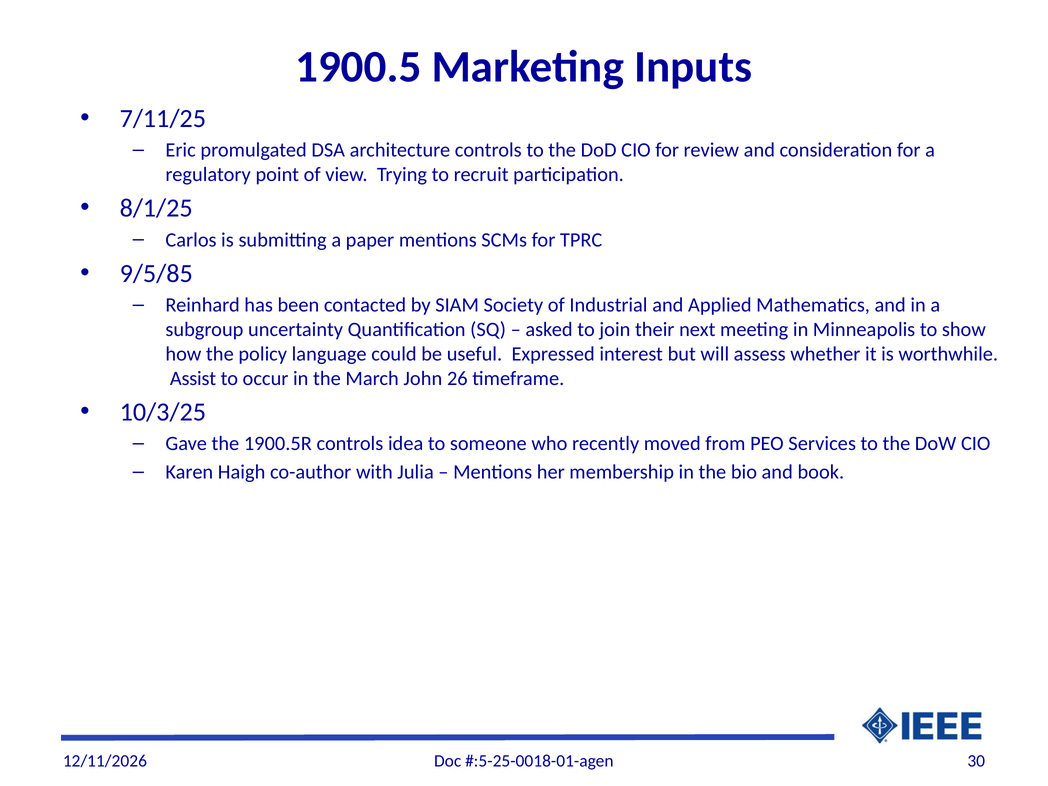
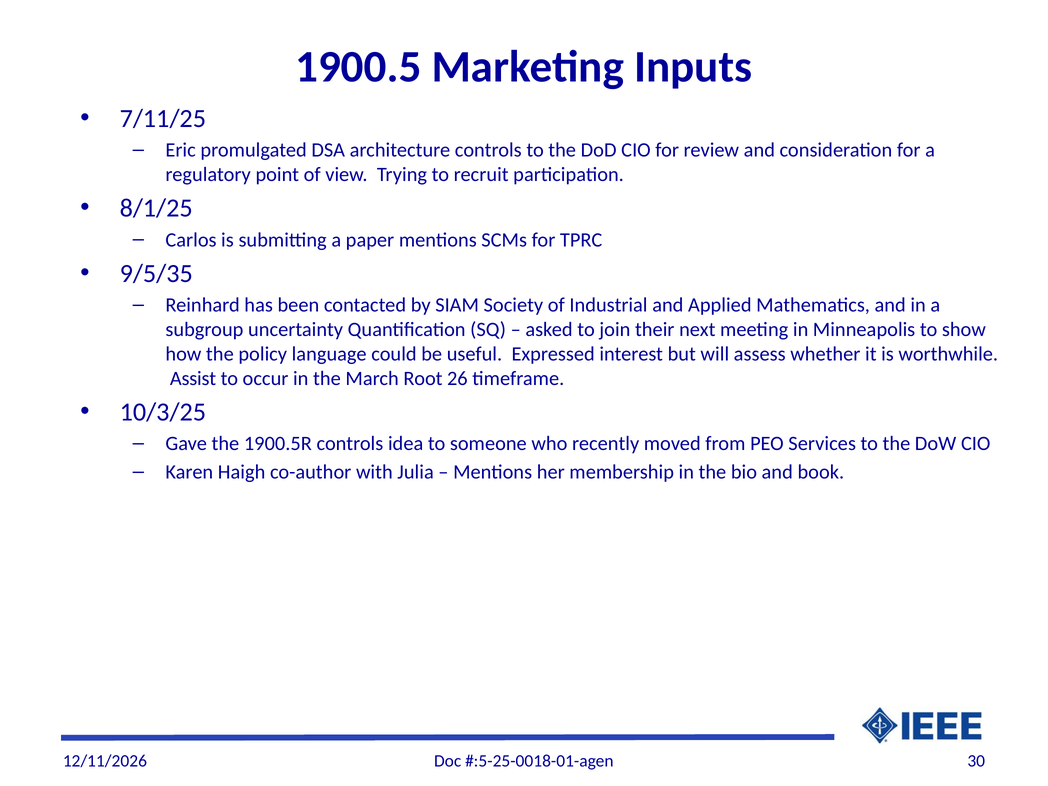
9/5/85: 9/5/85 -> 9/5/35 (156, 273)
John: John -> Root (423, 378)
